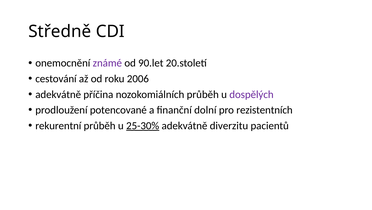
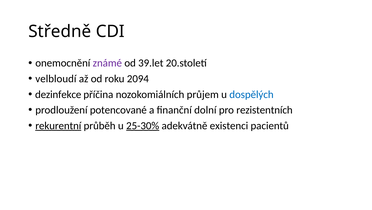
90.let: 90.let -> 39.let (151, 63)
cestování: cestování -> velbloudí (56, 78)
2006: 2006 -> 2094 (138, 78)
adekvátně: adekvátně -> dezinfekce (58, 94)
nozokomiálních průběh: průběh -> průjem (203, 94)
dospělých colour: purple -> blue (251, 94)
rekurentní underline: none -> present (58, 125)
diverzitu: diverzitu -> existenci (229, 125)
